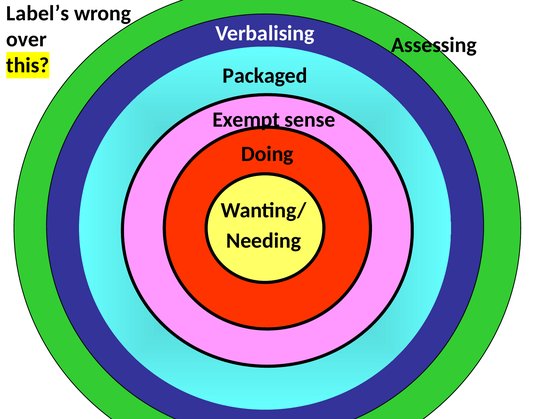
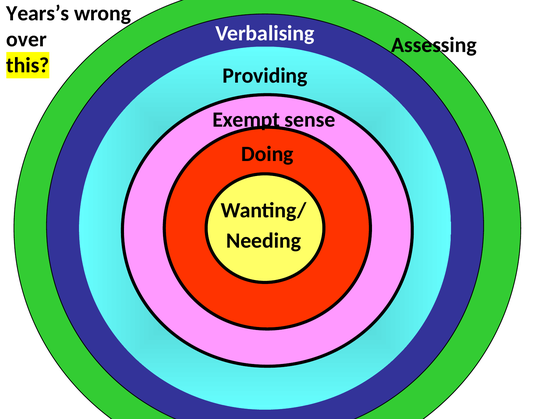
Label’s: Label’s -> Years’s (38, 13)
Packaged: Packaged -> Providing (265, 76)
